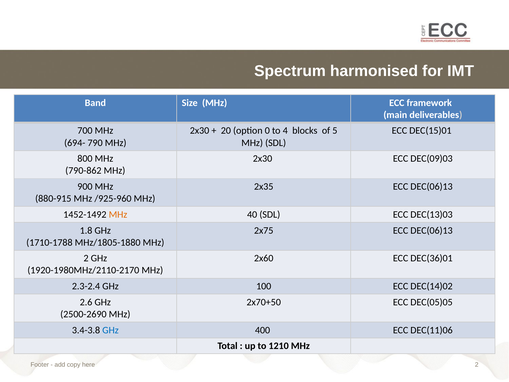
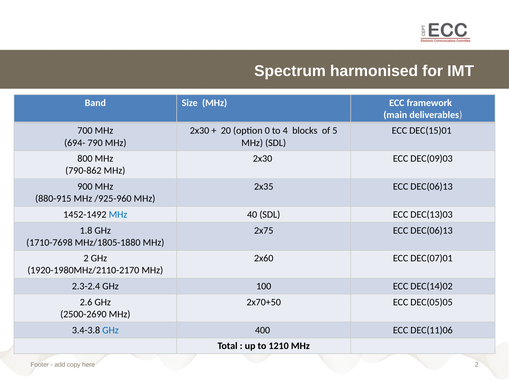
MHz colour: orange -> blue (118, 214)
1710-1788: 1710-1788 -> 1710-7698 (49, 242)
DEC(36)01: DEC(36)01 -> DEC(07)01 (432, 258)
